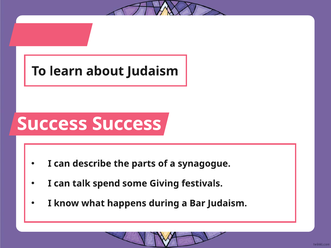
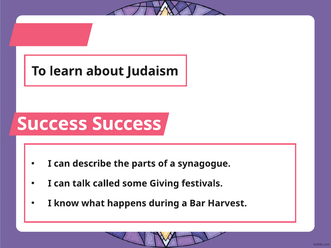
spend: spend -> called (106, 184)
Bar Judaism: Judaism -> Harvest (227, 204)
